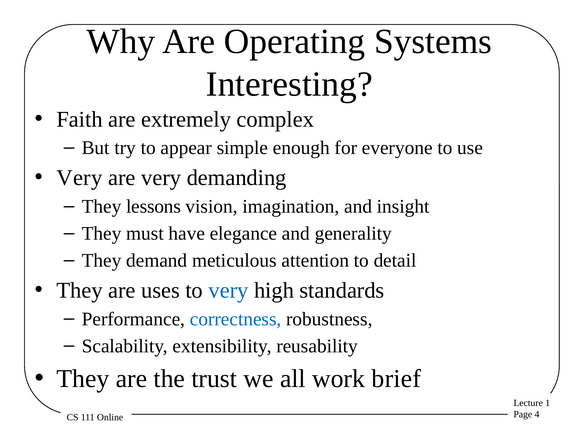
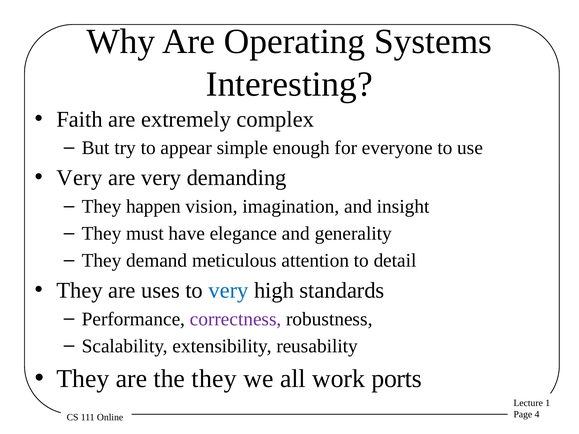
lessons: lessons -> happen (154, 207)
correctness colour: blue -> purple (236, 319)
the trust: trust -> they (214, 379)
brief: brief -> ports (397, 379)
